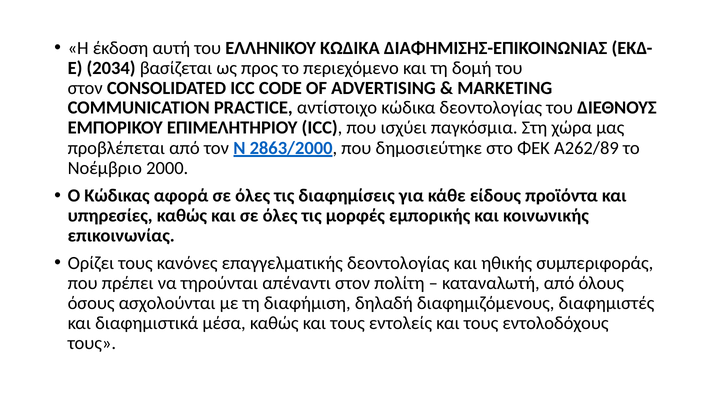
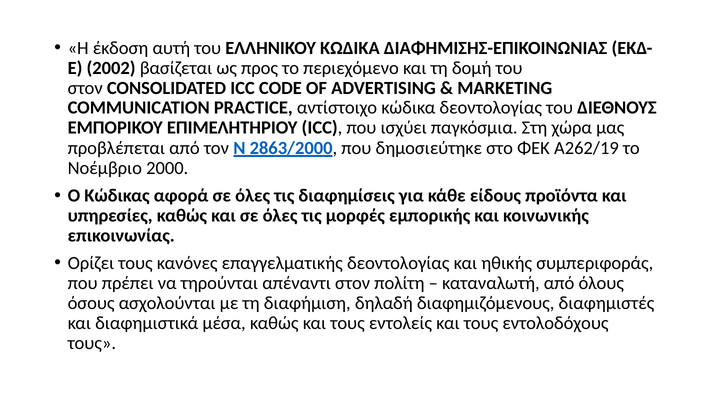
2034: 2034 -> 2002 (111, 68)
Α262/89: Α262/89 -> Α262/19 (586, 148)
